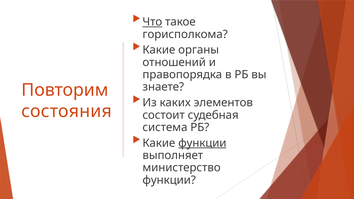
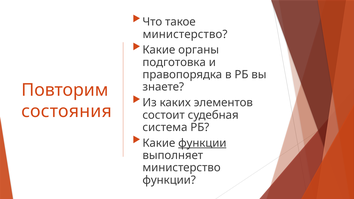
Что underline: present -> none (152, 22)
горисполкома: горисполкома -> министерство (185, 34)
отношений: отношений -> подготовка (174, 62)
